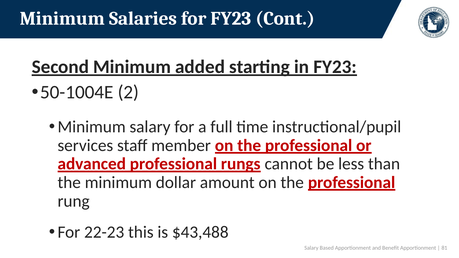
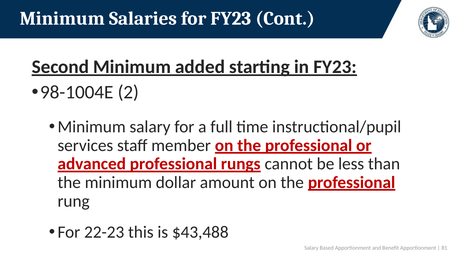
50-1004E: 50-1004E -> 98-1004E (77, 92)
